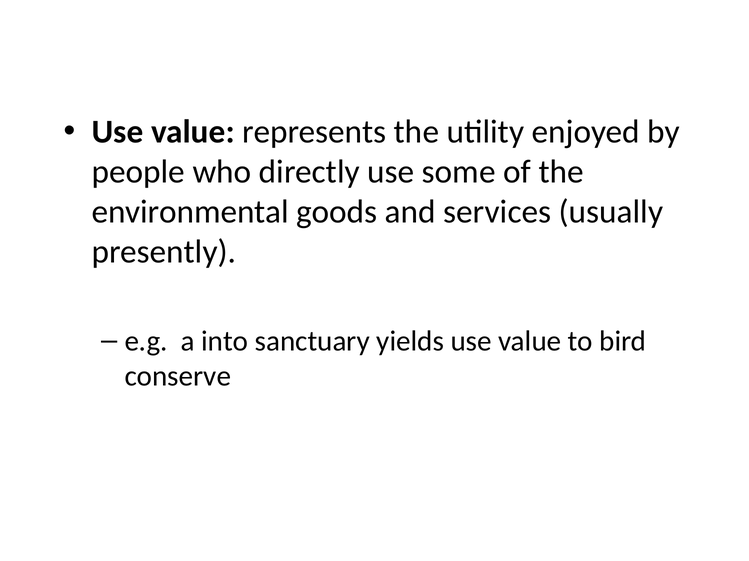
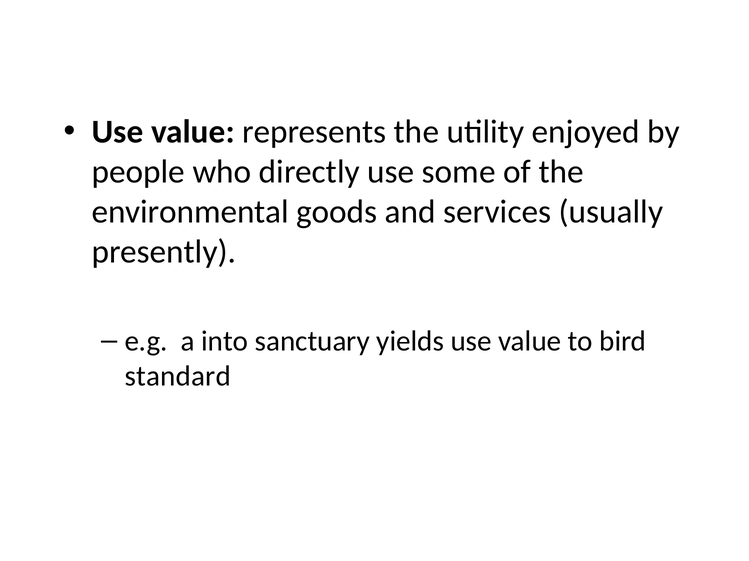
conserve: conserve -> standard (178, 377)
